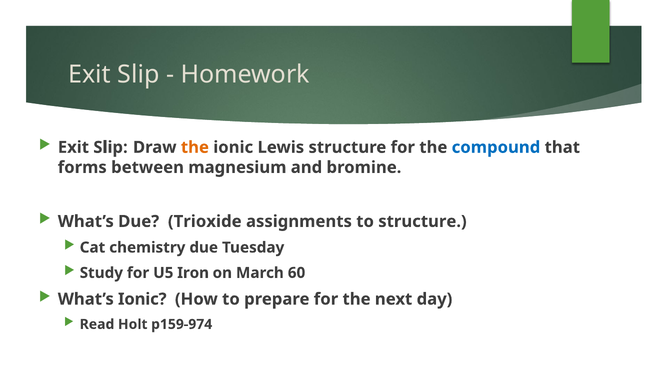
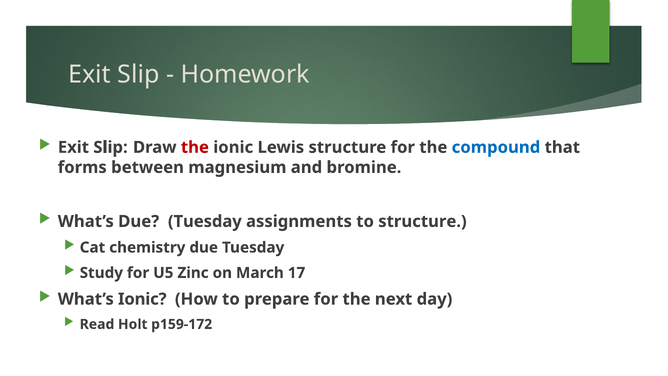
the colour: orange -> red (195, 147)
What’s Due Trioxide: Trioxide -> Tuesday (205, 221)
Iron: Iron -> Zinc (193, 273)
60: 60 -> 17 (297, 273)
p159-974: p159-974 -> p159-172 (182, 324)
